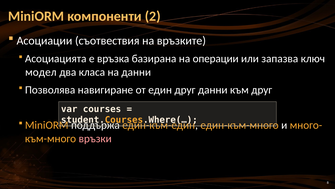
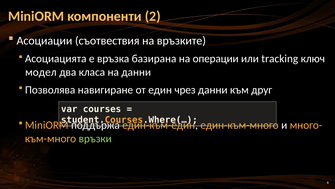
запазва: запазва -> tracking (280, 59)
един друг: друг -> чрез (185, 90)
връзки colour: pink -> light green (95, 138)
